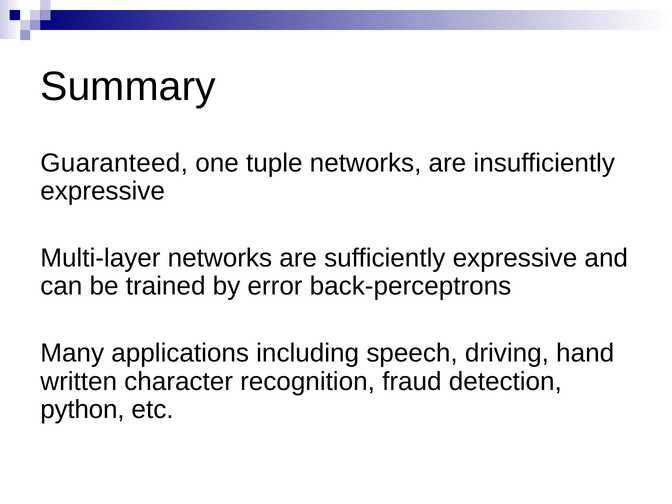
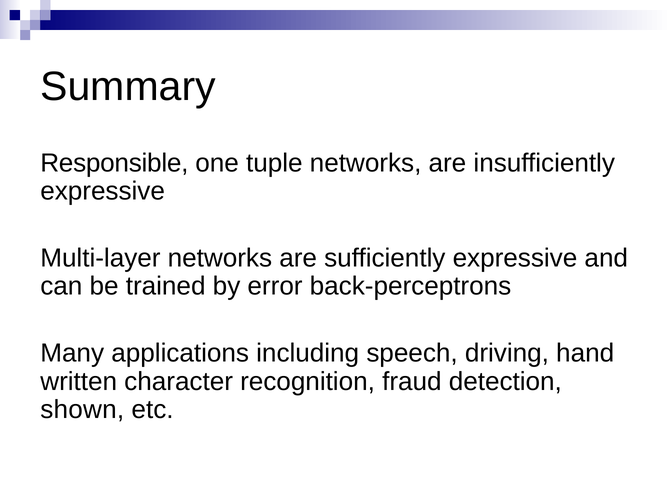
Guaranteed: Guaranteed -> Responsible (114, 163)
python: python -> shown (82, 410)
